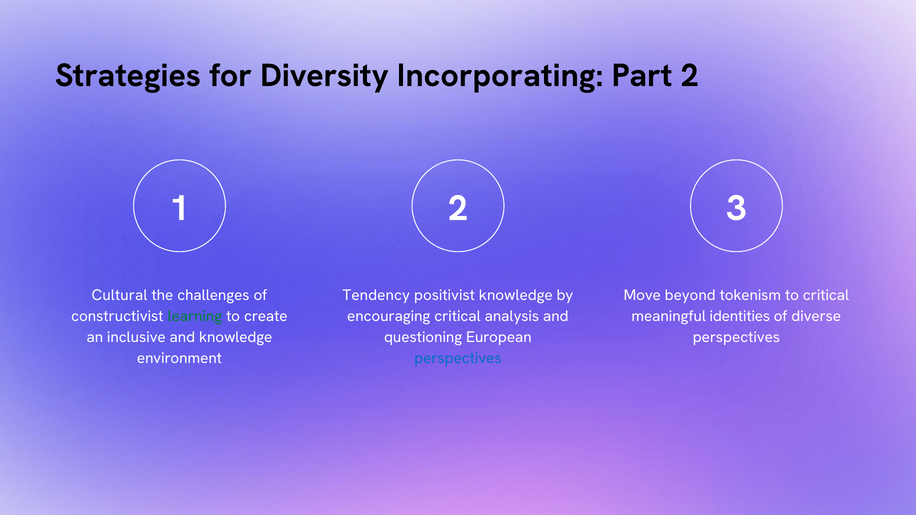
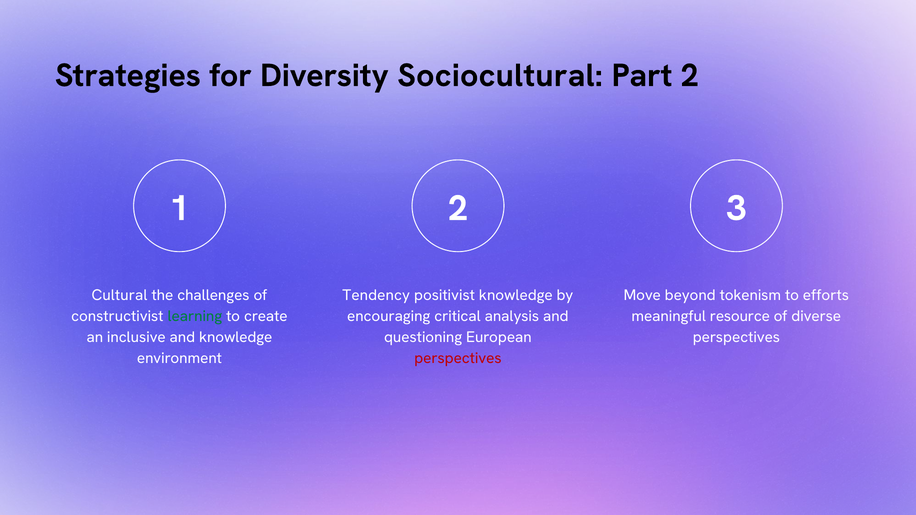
Incorporating: Incorporating -> Sociocultural (500, 75)
to critical: critical -> efforts (826, 295)
identities: identities -> resource (740, 316)
perspectives colour: blue -> red (458, 359)
